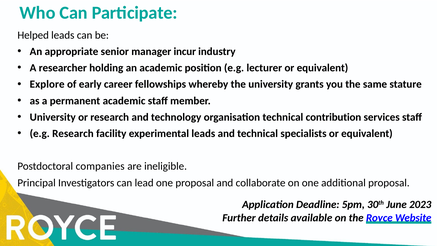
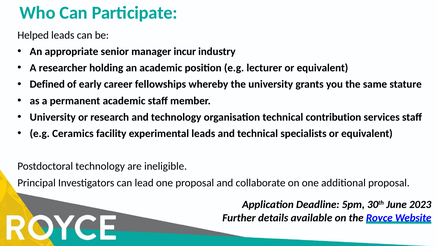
Explore: Explore -> Defined (47, 84)
e.g Research: Research -> Ceramics (73, 133)
Postdoctoral companies: companies -> technology (100, 166)
